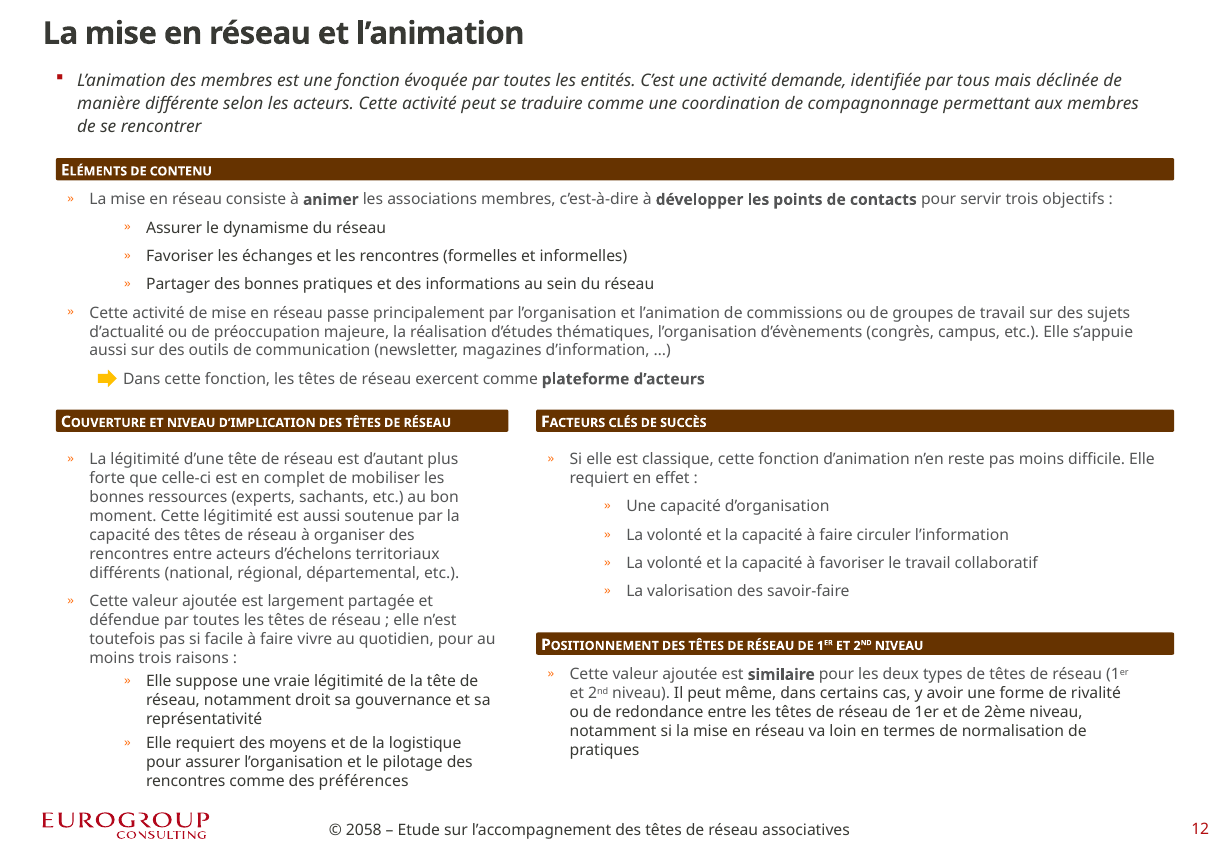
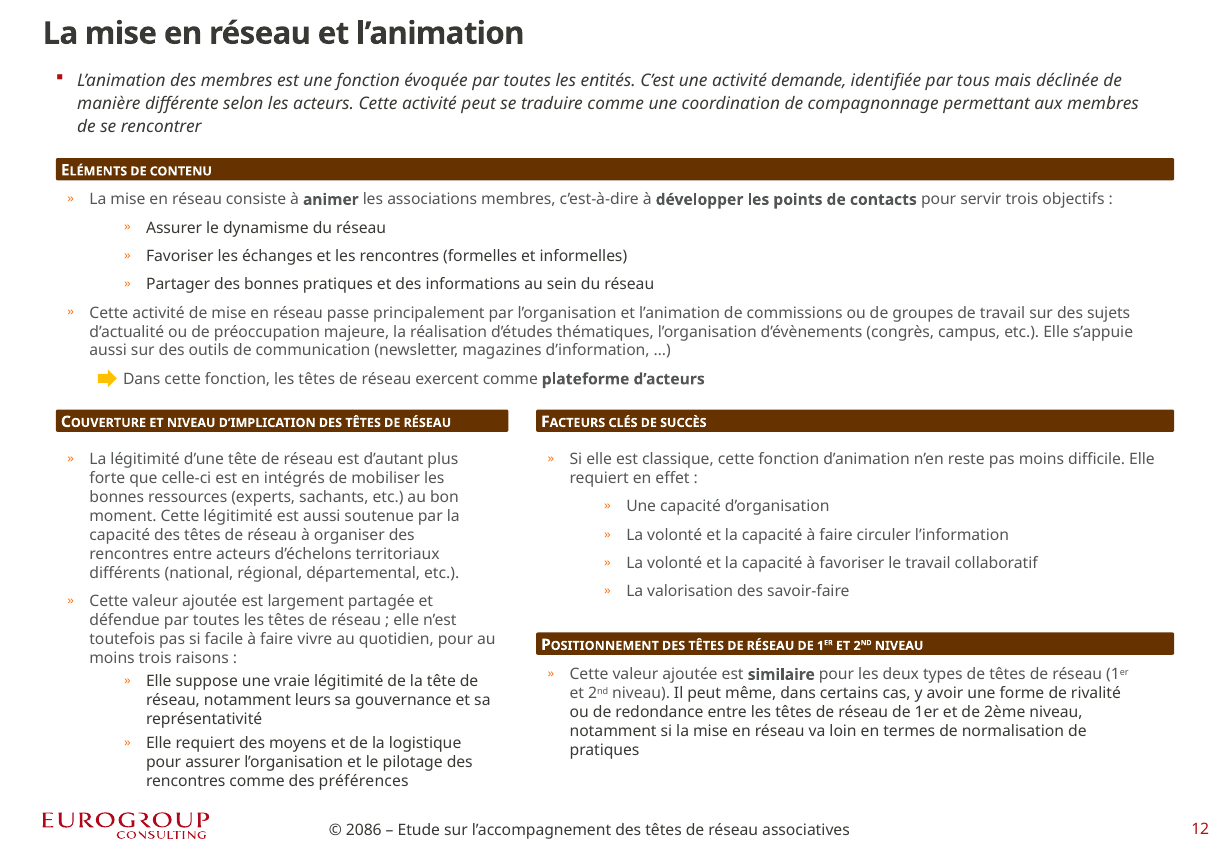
complet: complet -> intégrés (294, 478)
droit: droit -> leurs (313, 700)
2058: 2058 -> 2086 (364, 830)
